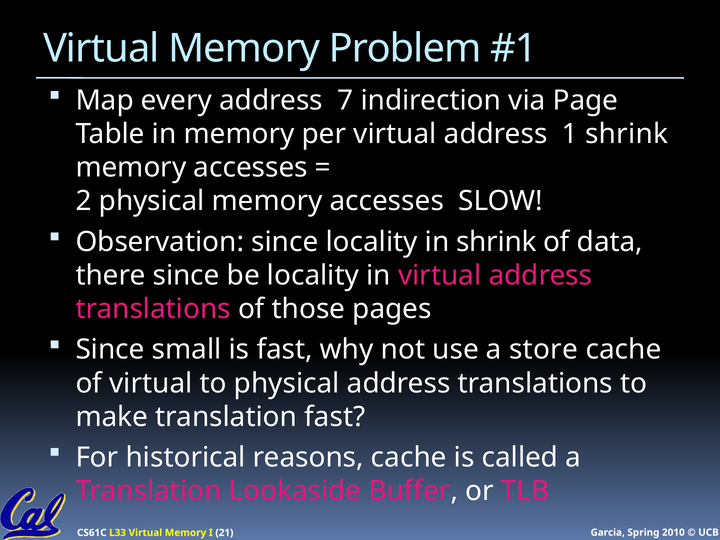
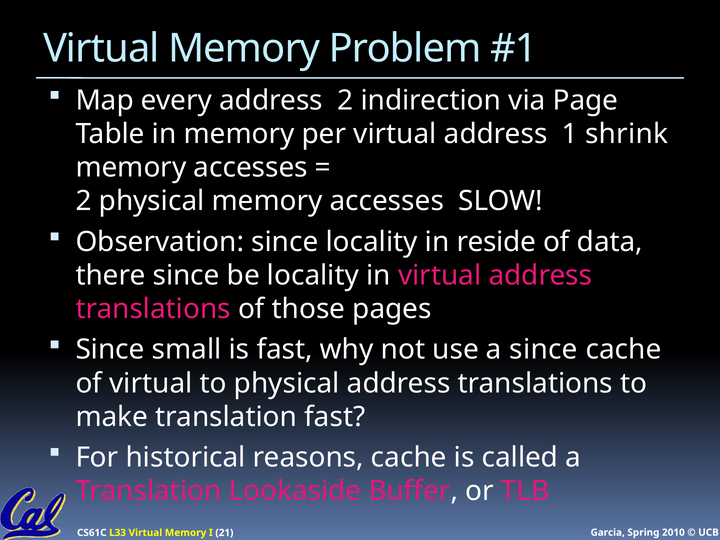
address 7: 7 -> 2 (345, 100)
in shrink: shrink -> reside (496, 242)
a store: store -> since (544, 350)
